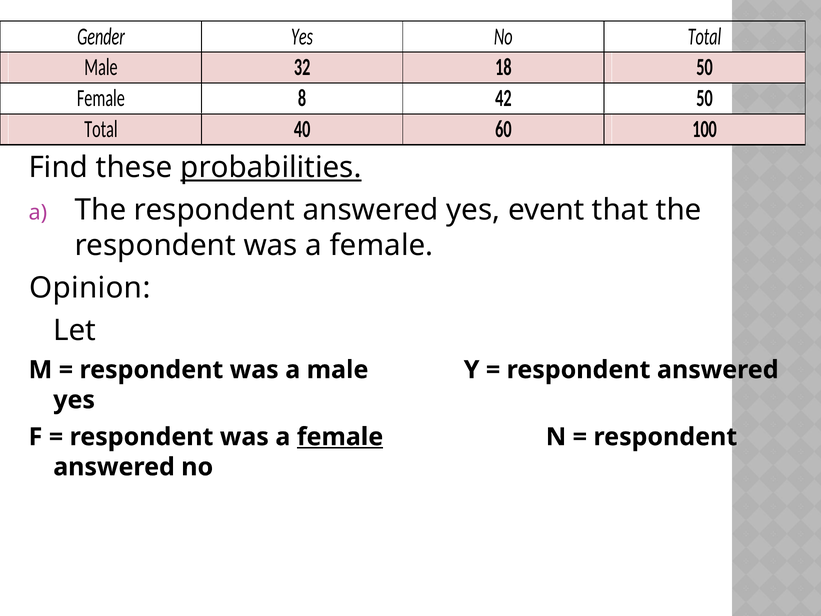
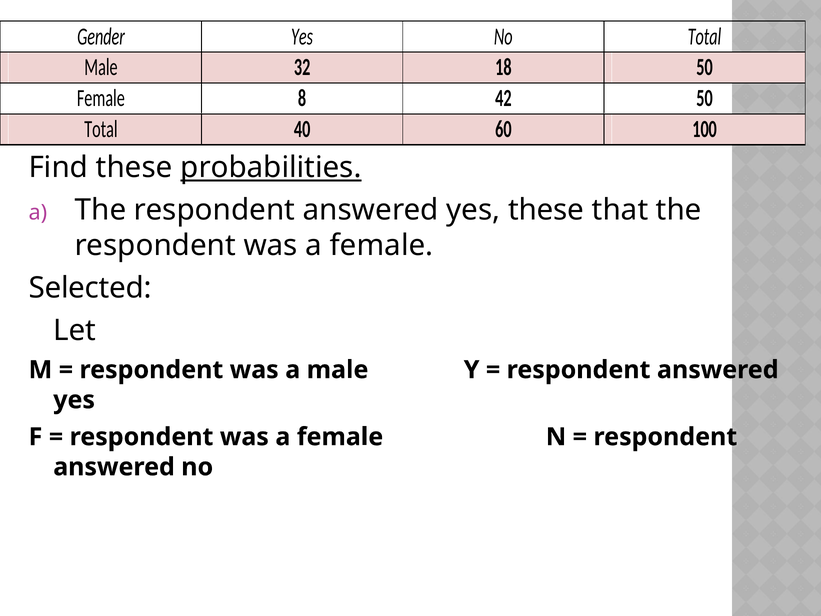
yes event: event -> these (546, 210)
Opinion: Opinion -> Selected (90, 288)
female underline: present -> none (340, 437)
